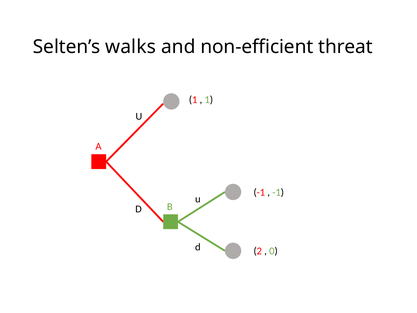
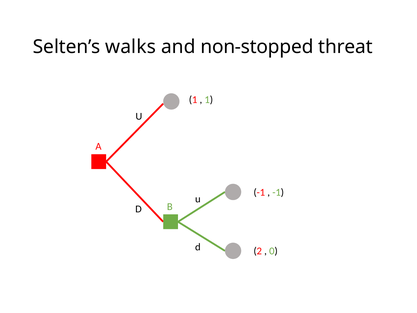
non-efficient: non-efficient -> non-stopped (257, 47)
